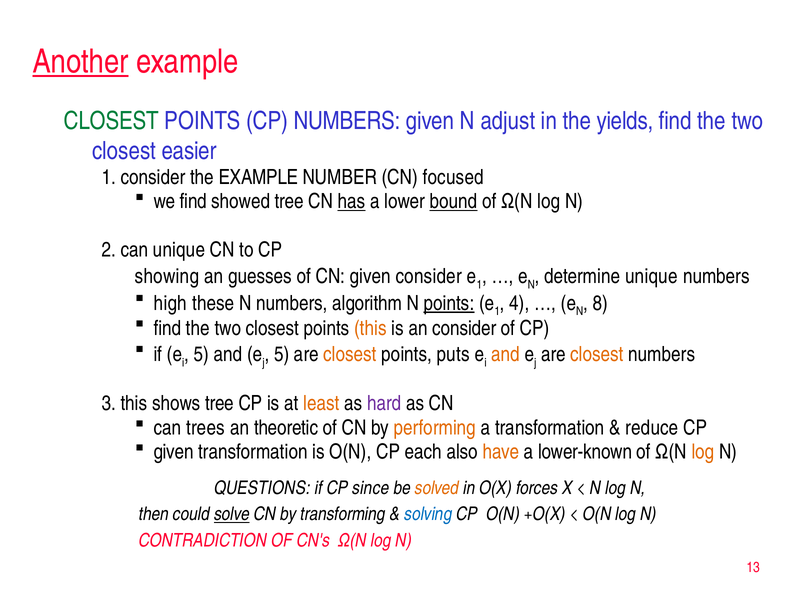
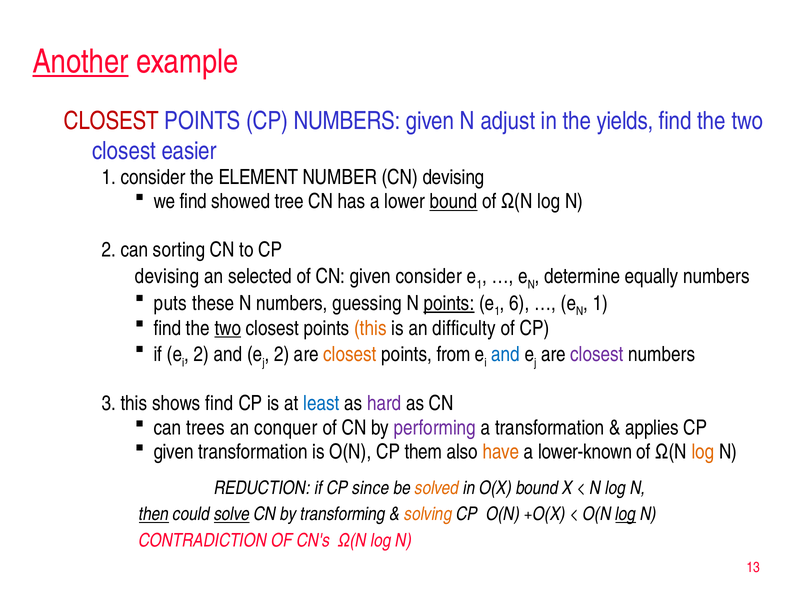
CLOSEST colour: green -> red (111, 121)
the EXAMPLE: EXAMPLE -> ELEMENT (258, 177)
CN focused: focused -> devising (454, 177)
has underline: present -> none (351, 202)
unique: unique -> sorting (179, 250)
showing: showing -> devising (167, 276)
guesses: guesses -> selected (260, 276)
determine unique: unique -> equally (652, 276)
high: high -> puts (170, 303)
algorithm: algorithm -> guessing (367, 303)
4: 4 -> 6 (519, 303)
8: 8 -> 1 (600, 303)
two underline: none -> present (228, 328)
an consider: consider -> difficulty (464, 328)
5: 5 -> 2 (201, 355)
5: 5 -> 2 (282, 355)
puts: puts -> from (453, 355)
and colour: orange -> blue (506, 355)
closest colour: orange -> purple (597, 355)
shows tree: tree -> find (219, 404)
least colour: orange -> blue (321, 404)
theoretic: theoretic -> conquer (286, 428)
performing colour: orange -> purple (435, 428)
reduce: reduce -> applies (652, 428)
each: each -> them (423, 452)
QUESTIONS: QUESTIONS -> REDUCTION (262, 488)
O(X forces: forces -> bound (537, 488)
then underline: none -> present (154, 514)
solving colour: blue -> orange (428, 514)
log underline: none -> present (626, 514)
